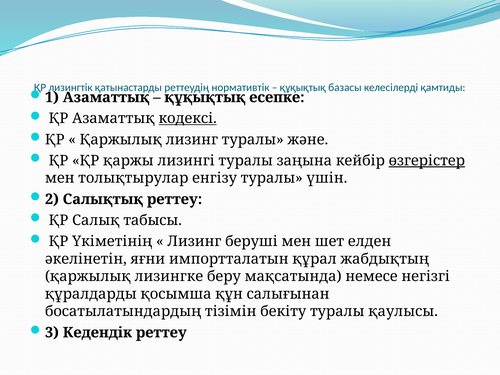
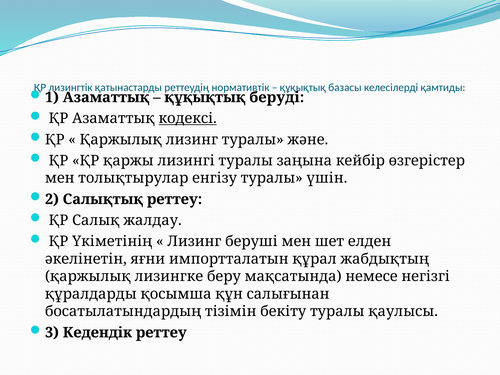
есепке: есепке -> беруді (277, 97)
өзгерістер underline: present -> none (427, 161)
табысы: табысы -> жалдау (153, 220)
